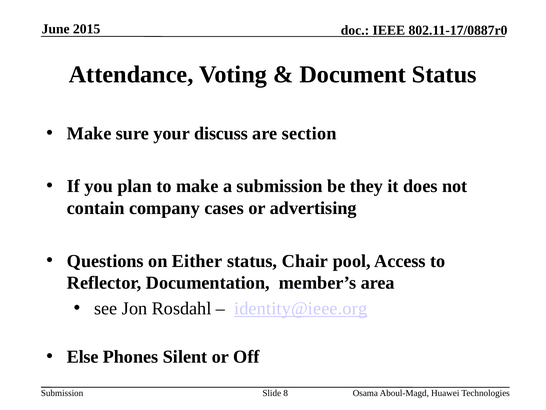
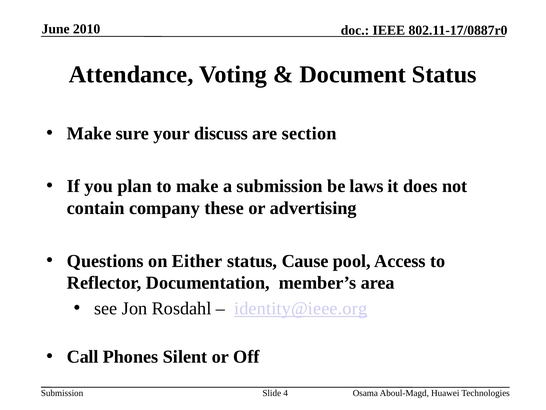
2015: 2015 -> 2010 (87, 29)
they: they -> laws (367, 186)
cases: cases -> these (224, 208)
Chair: Chair -> Cause (305, 261)
Else: Else -> Call (83, 357)
8: 8 -> 4 (286, 393)
